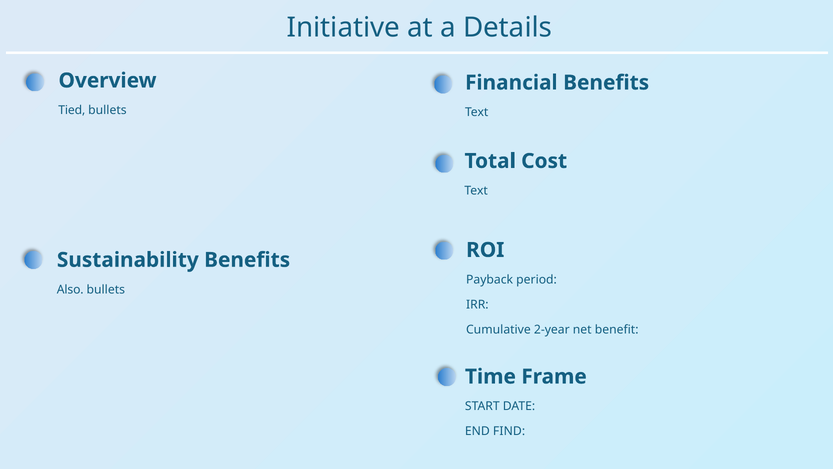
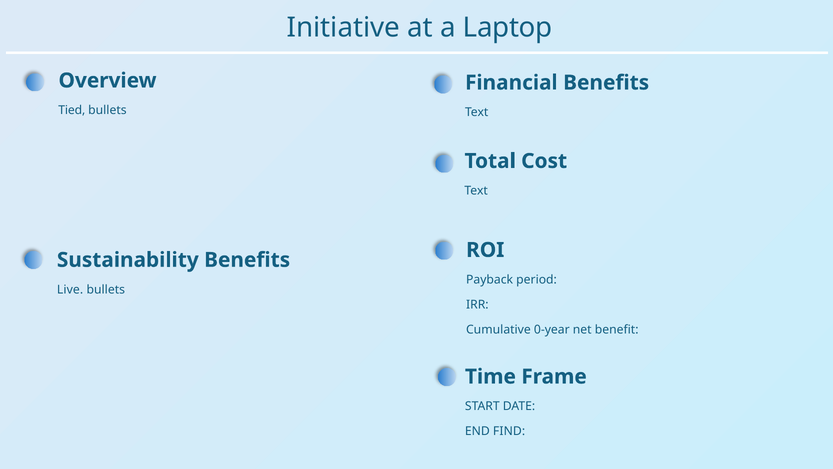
Details: Details -> Laptop (508, 28)
Also: Also -> Live (70, 289)
2-year: 2-year -> 0-year (552, 329)
